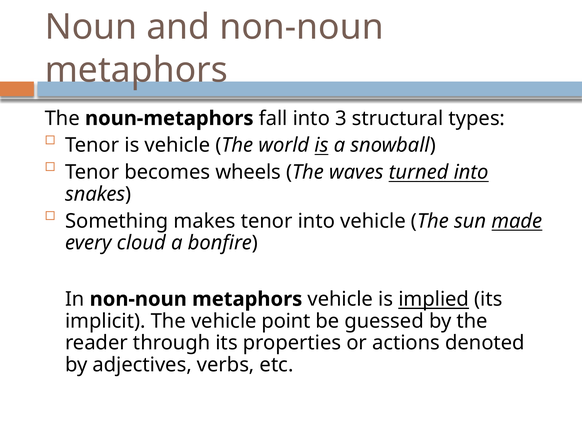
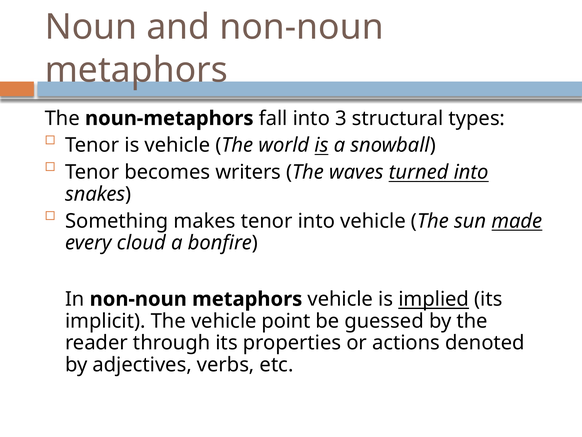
wheels: wheels -> writers (248, 172)
